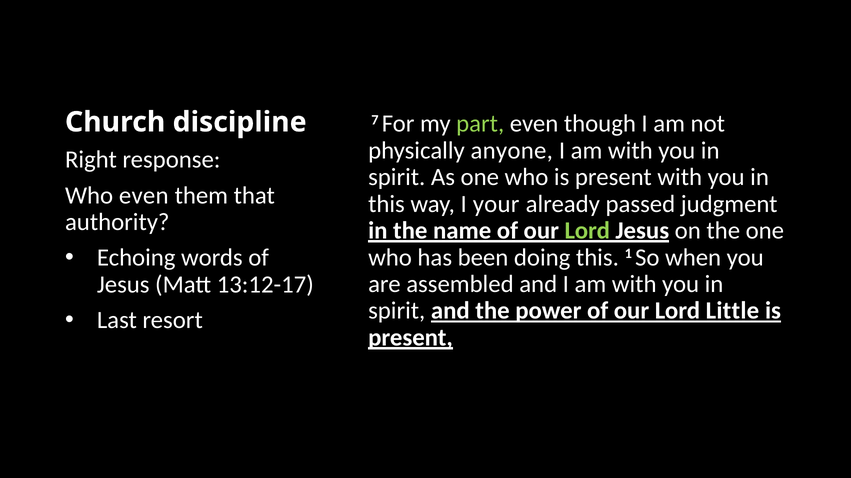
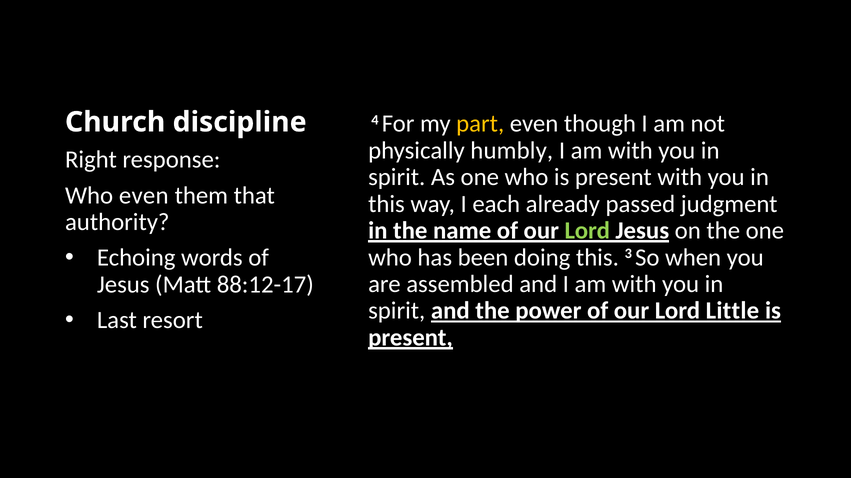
7: 7 -> 4 (375, 120)
part colour: light green -> yellow (480, 124)
anyone: anyone -> humbly (512, 151)
your: your -> each (496, 204)
1: 1 -> 3 (628, 254)
13:12-17: 13:12-17 -> 88:12-17 (265, 285)
